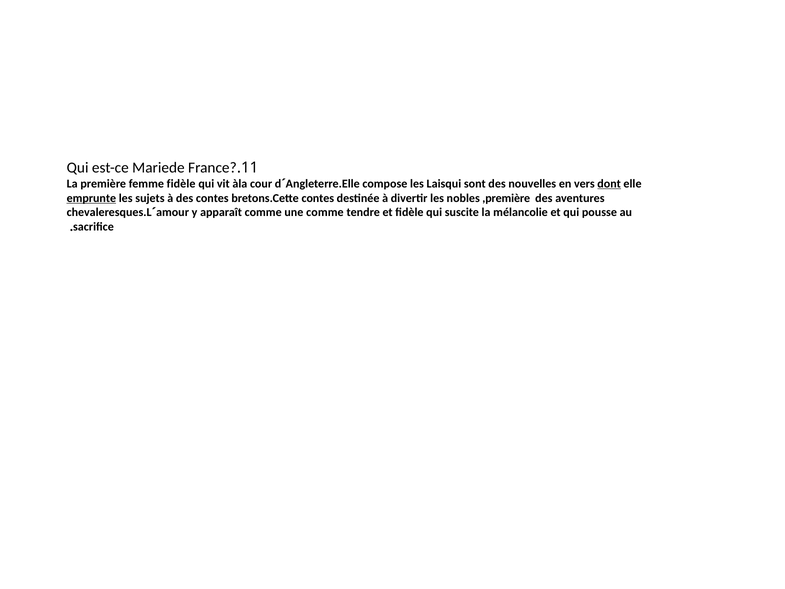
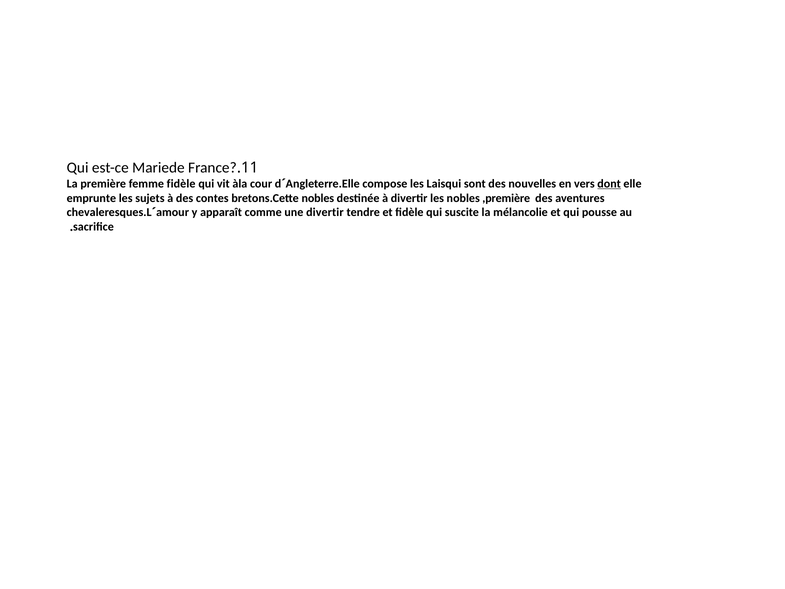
emprunte underline: present -> none (91, 198)
bretons.Cette contes: contes -> nobles (318, 198)
une comme: comme -> divertir (325, 212)
